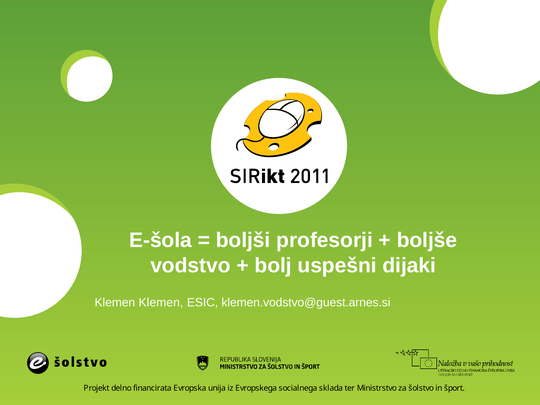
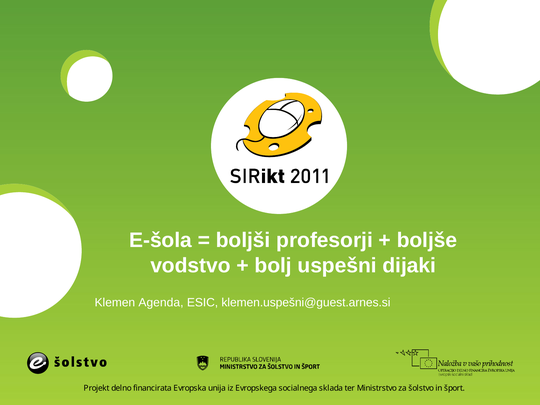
Klemen Klemen: Klemen -> Agenda (161, 303)
klemen.vodstvo@guest.arnes.si: klemen.vodstvo@guest.arnes.si -> klemen.uspešni@guest.arnes.si (306, 303)
